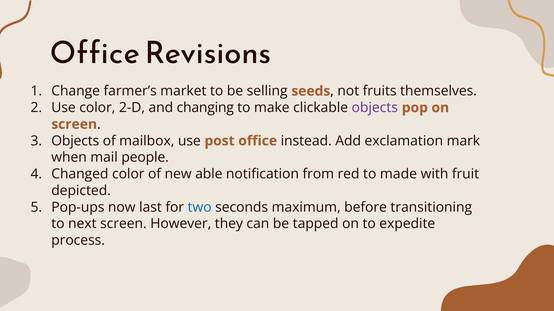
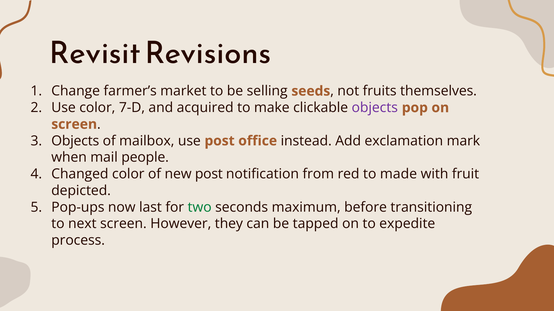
Office: Office -> Revisit (95, 53)
2-D: 2-D -> 7-D (132, 108)
changing: changing -> acquired (205, 108)
new able: able -> post (209, 174)
two colour: blue -> green (200, 208)
